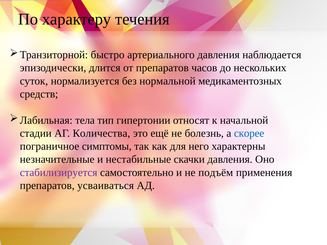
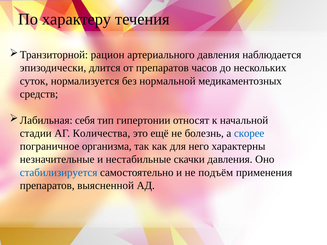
быстро: быстро -> рацион (108, 55)
тела: тела -> себя (85, 120)
симптомы: симптомы -> организма (107, 146)
стабилизируется colour: purple -> blue (59, 173)
усваиваться: усваиваться -> выясненной (106, 186)
